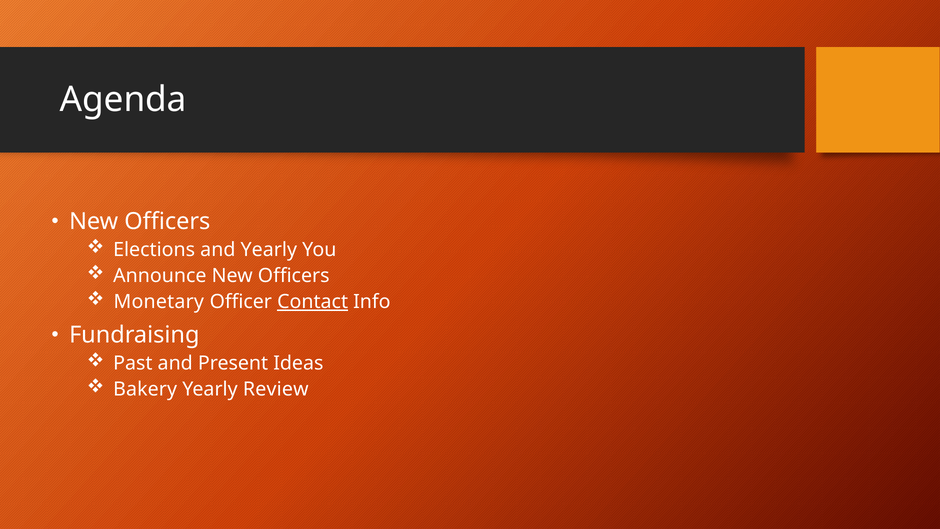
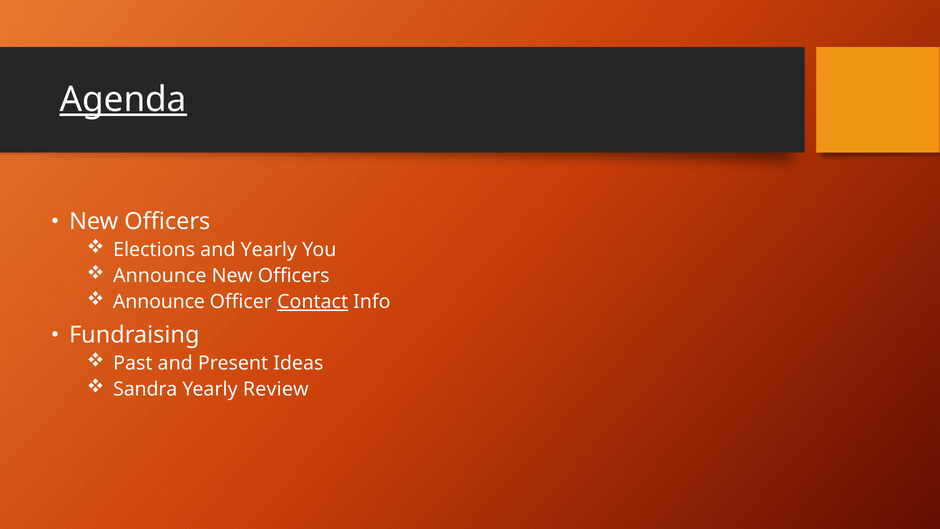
Agenda underline: none -> present (123, 100)
Monetary: Monetary -> Announce (159, 302)
Bakery: Bakery -> Sandra (145, 389)
